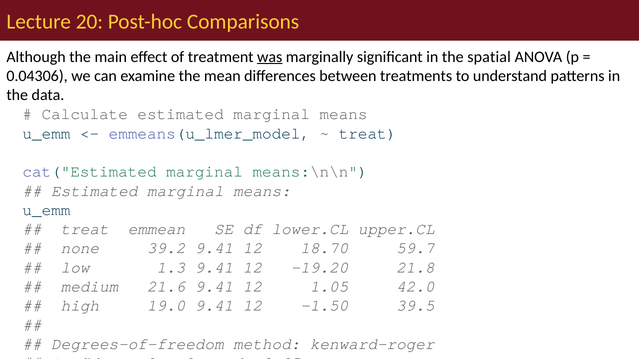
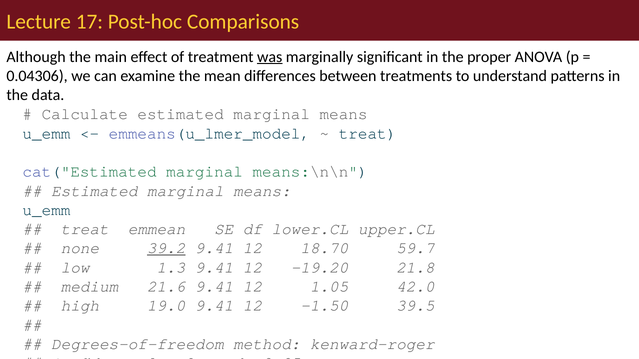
20: 20 -> 17 (89, 22)
spatial: spatial -> proper (489, 57)
39.2 underline: none -> present (166, 249)
